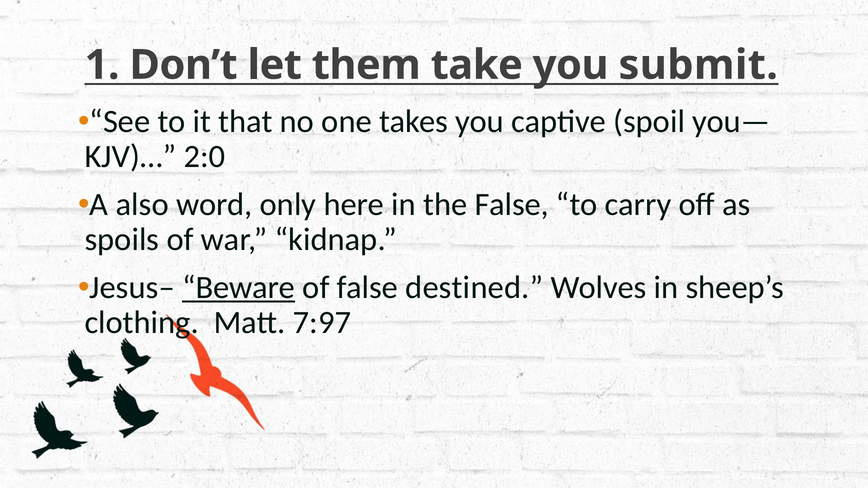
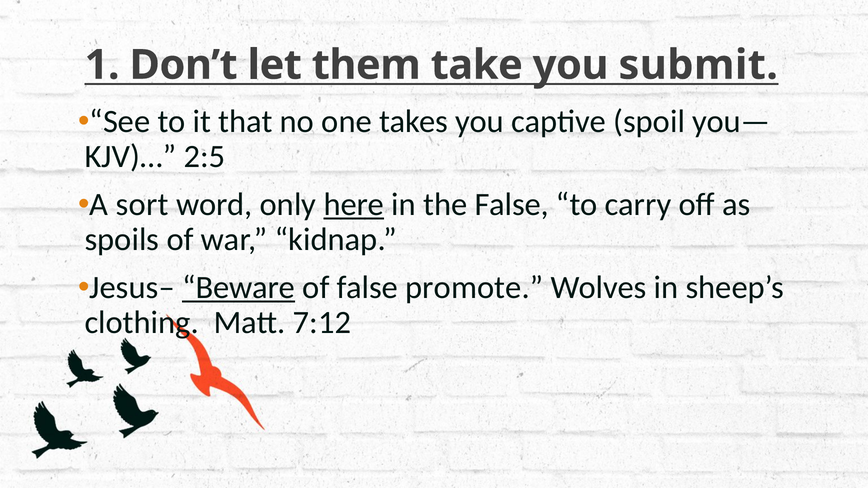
2:0: 2:0 -> 2:5 (204, 157)
also: also -> sort (142, 205)
here underline: none -> present (354, 205)
destined: destined -> promote (474, 288)
7:97: 7:97 -> 7:12 (322, 323)
